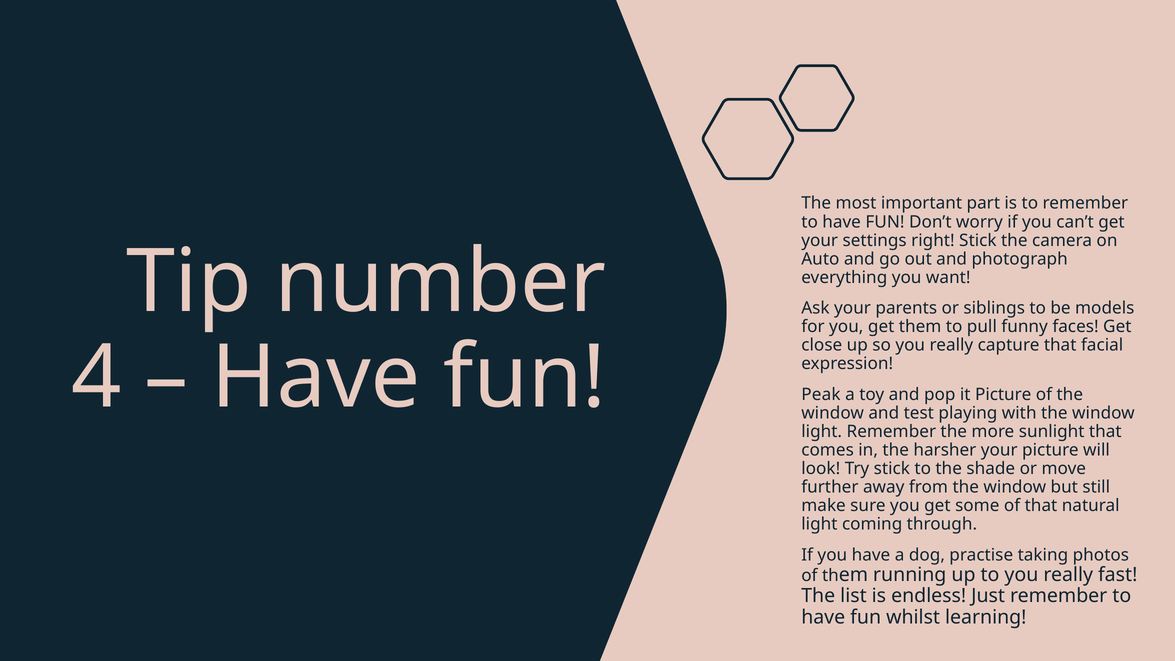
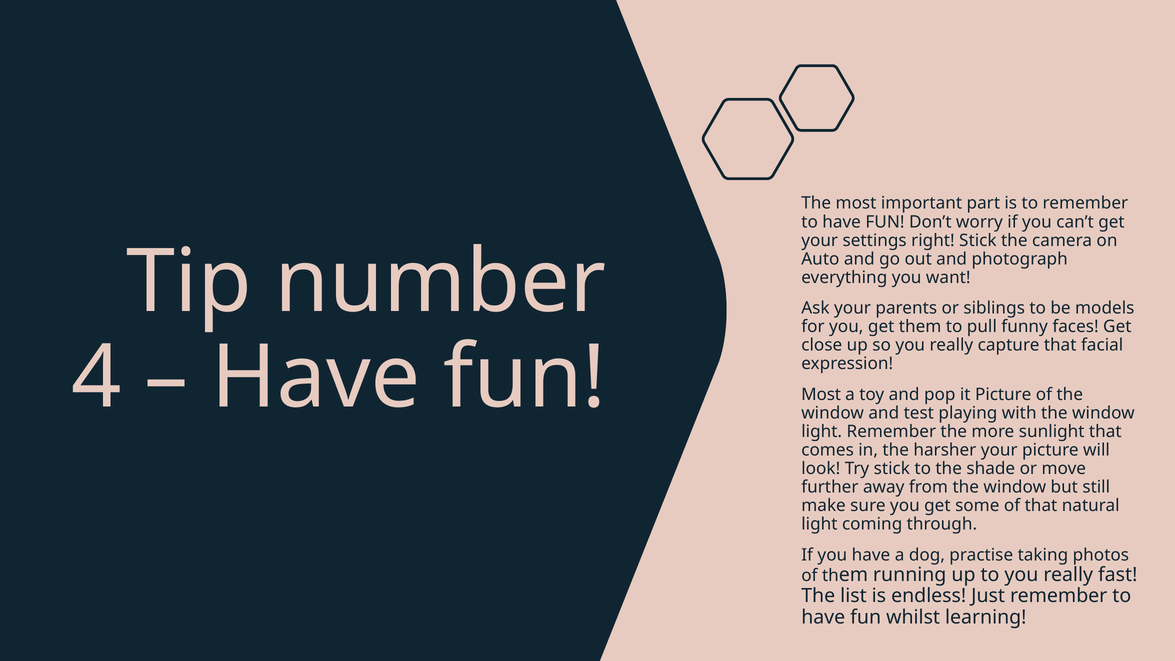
Peak: Peak -> Most (821, 395)
